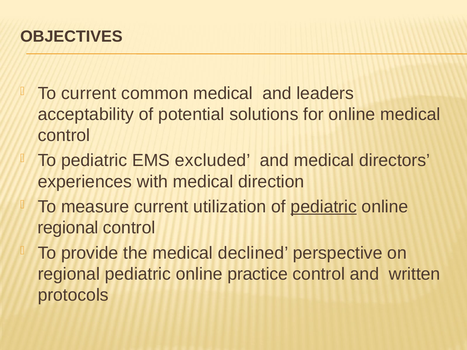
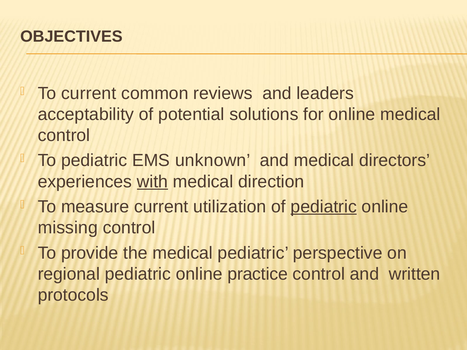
common medical: medical -> reviews (223, 93)
excluded: excluded -> unknown (213, 161)
with underline: none -> present (153, 182)
regional: regional -> missing (68, 228)
medical declined: declined -> pediatric (253, 253)
